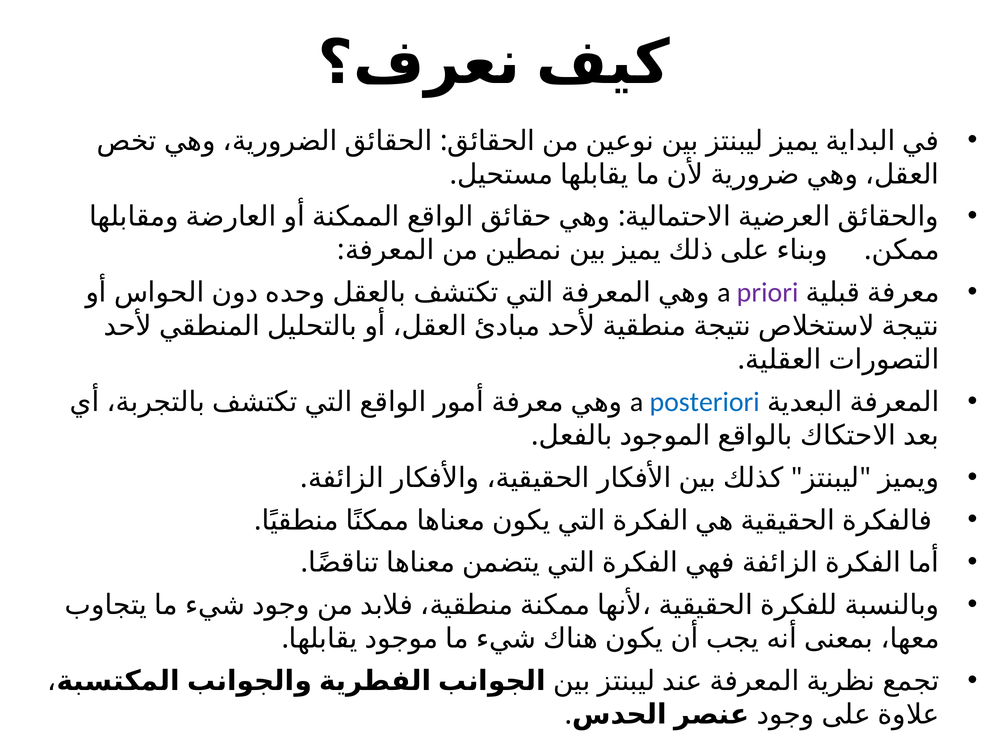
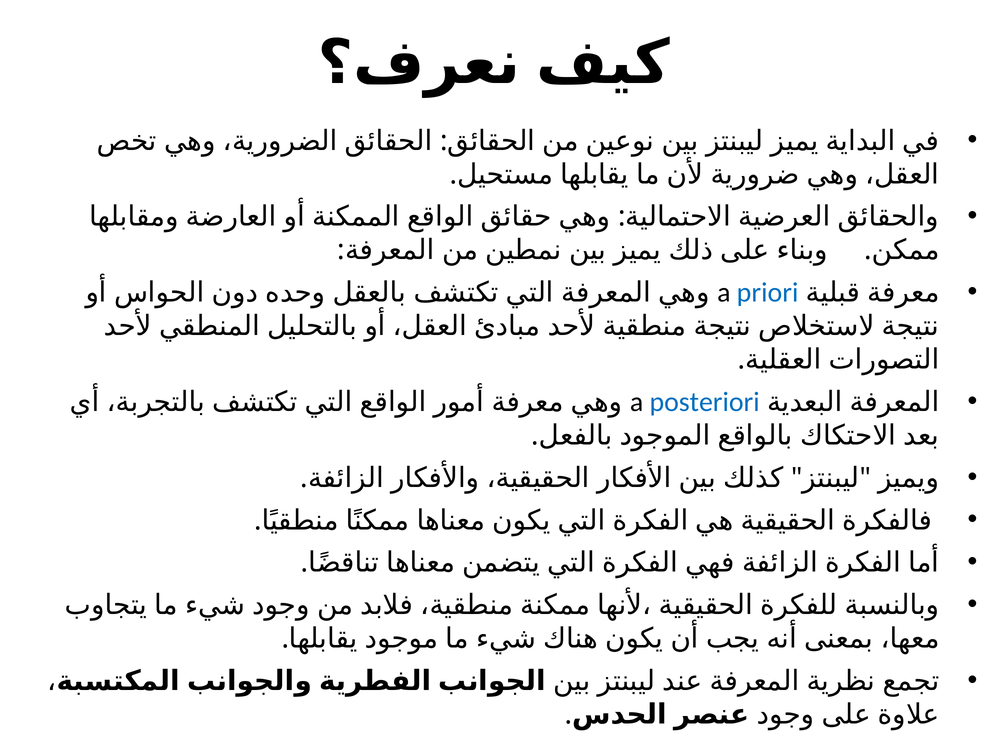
priori colour: purple -> blue (768, 293)
